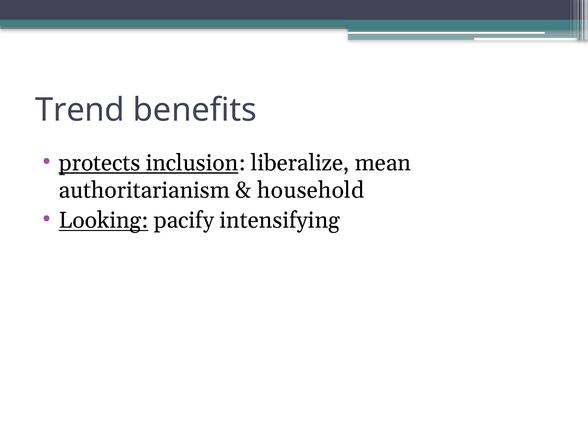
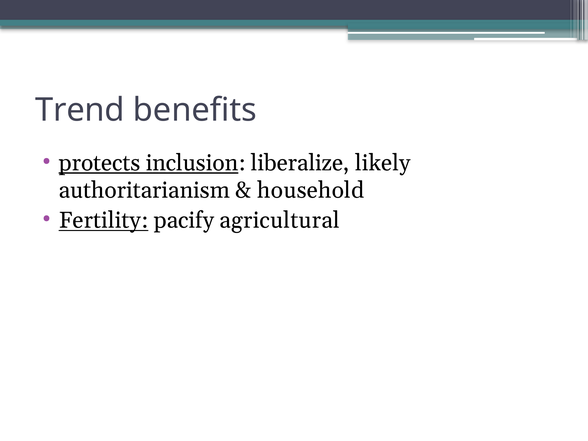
mean: mean -> likely (383, 163)
Looking: Looking -> Fertility (103, 220)
intensifying: intensifying -> agricultural (280, 220)
